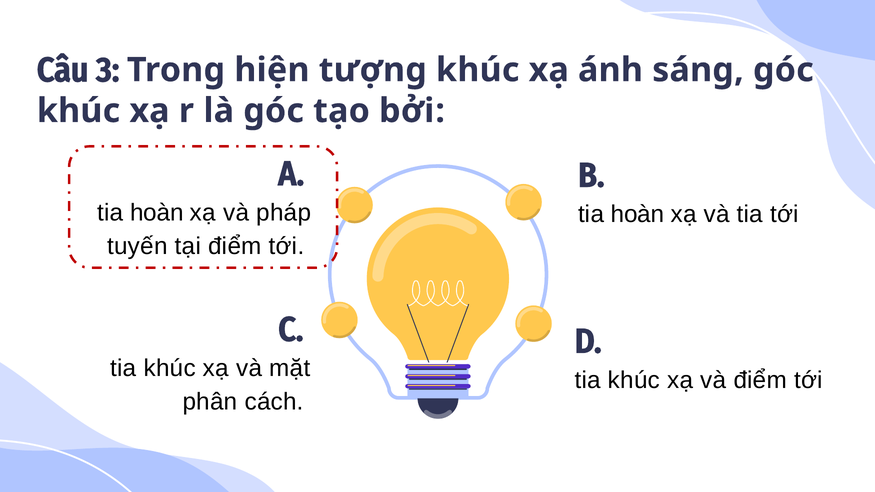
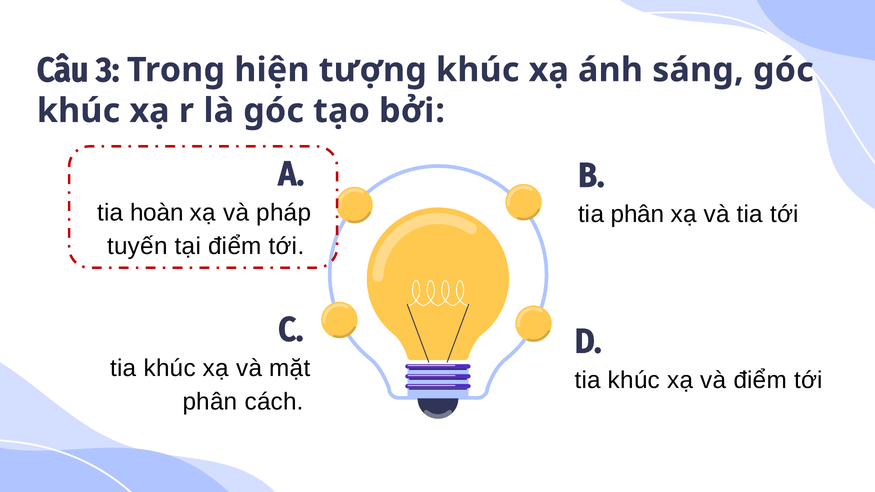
hoàn: hoàn -> phân (638, 214)
